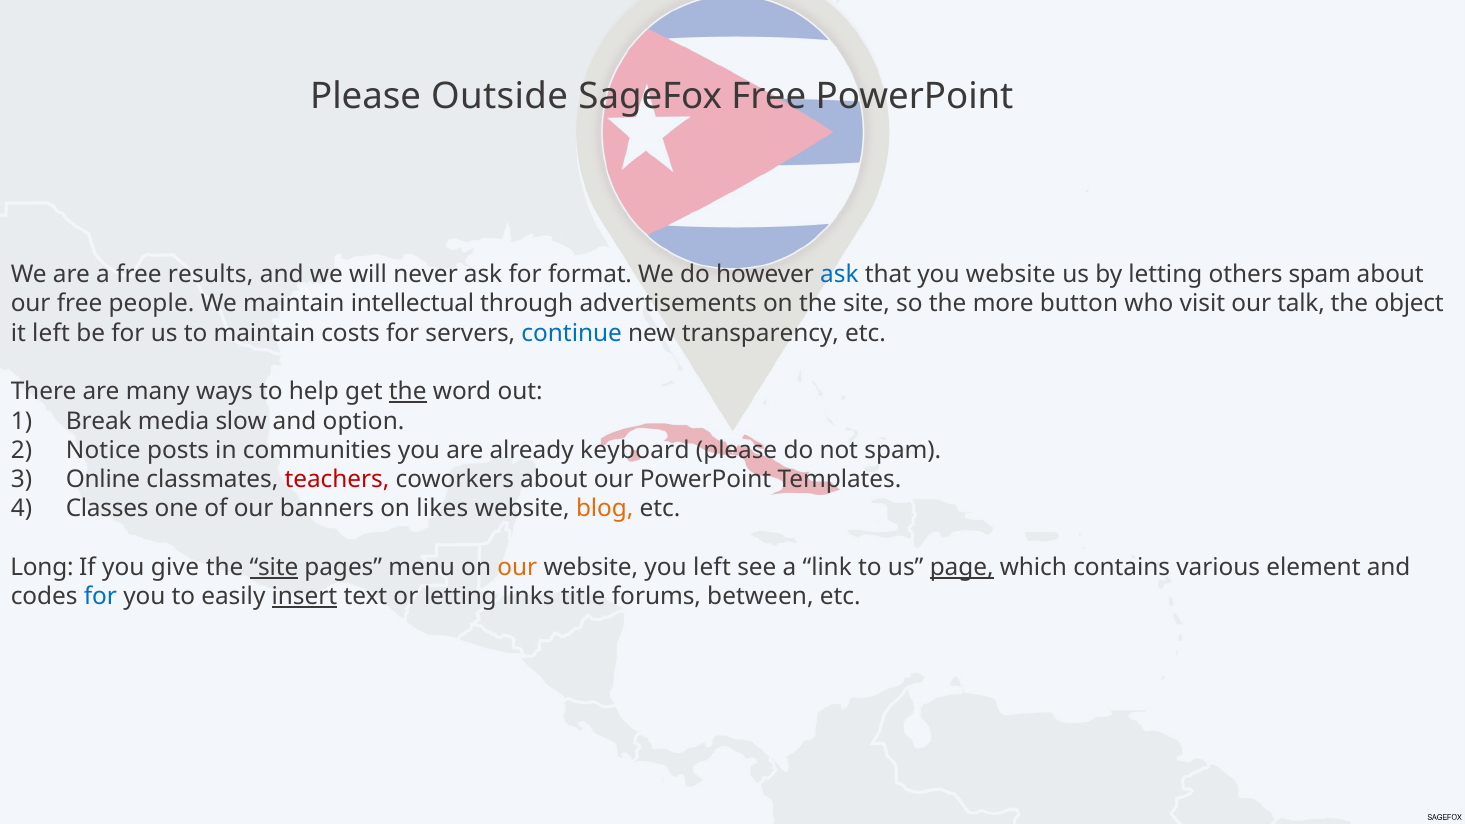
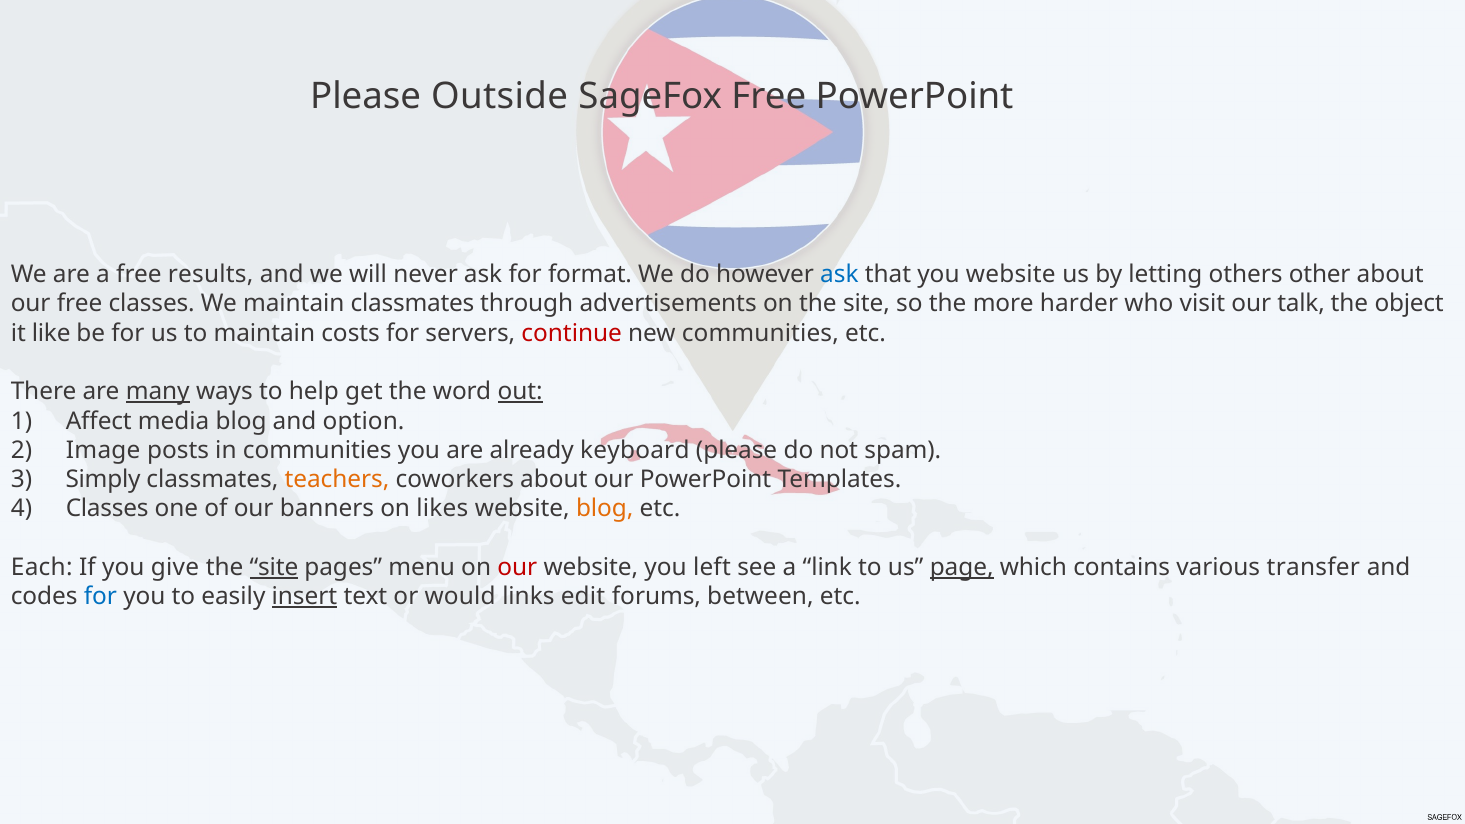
others spam: spam -> other (1320, 275)
free people: people -> classes (152, 304)
maintain intellectual: intellectual -> classmates (412, 304)
button: button -> harder (1079, 304)
it left: left -> like (51, 333)
continue colour: blue -> red (572, 333)
new transparency: transparency -> communities (760, 333)
many underline: none -> present (158, 392)
the underline: present -> none (408, 392)
out underline: none -> present (520, 392)
Break: Break -> Affect (99, 421)
media slow: slow -> blog (241, 421)
Notice: Notice -> Image (103, 450)
Online: Online -> Simply (103, 480)
teachers colour: red -> orange (337, 480)
Long: Long -> Each (42, 567)
our colour: orange -> red (517, 567)
element: element -> transfer (1313, 567)
or letting: letting -> would (460, 597)
title: title -> edit (583, 597)
